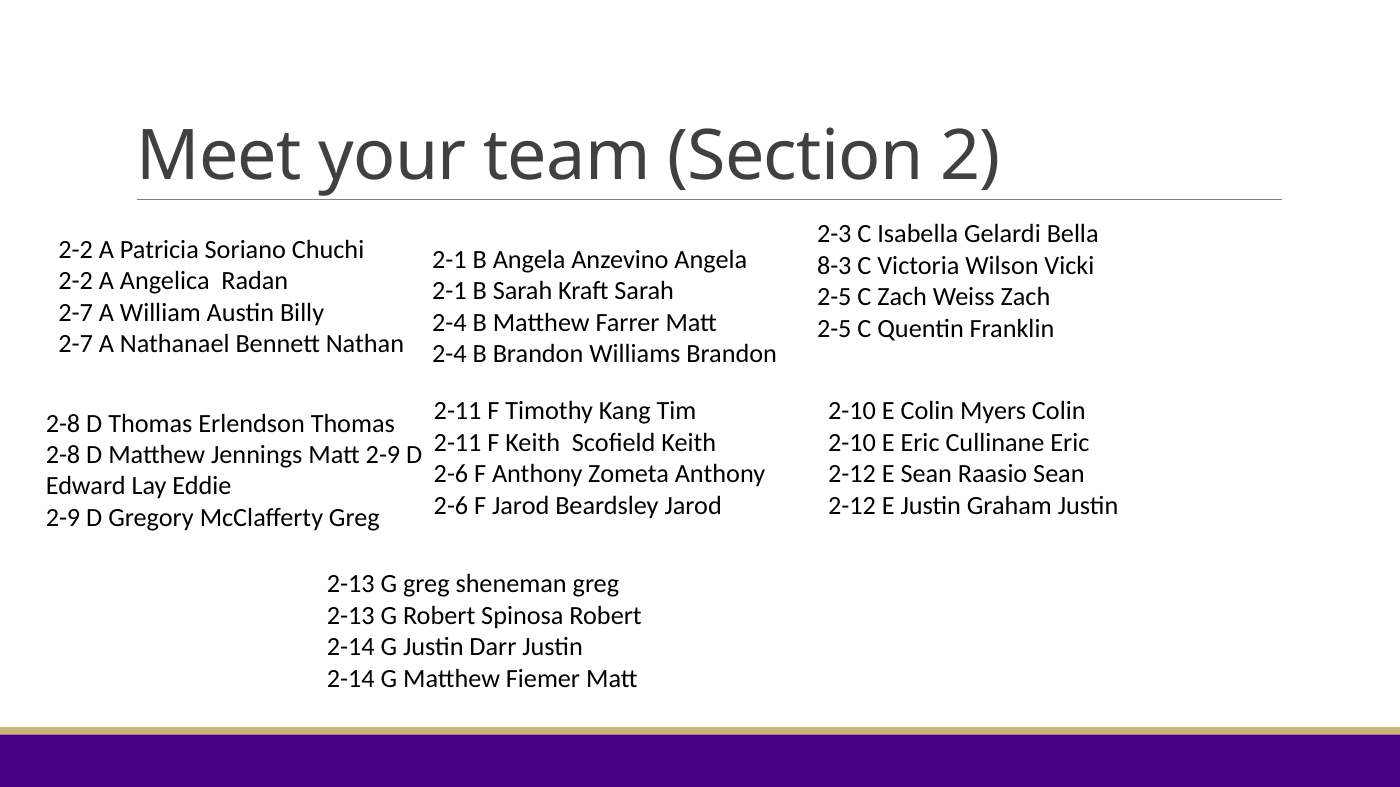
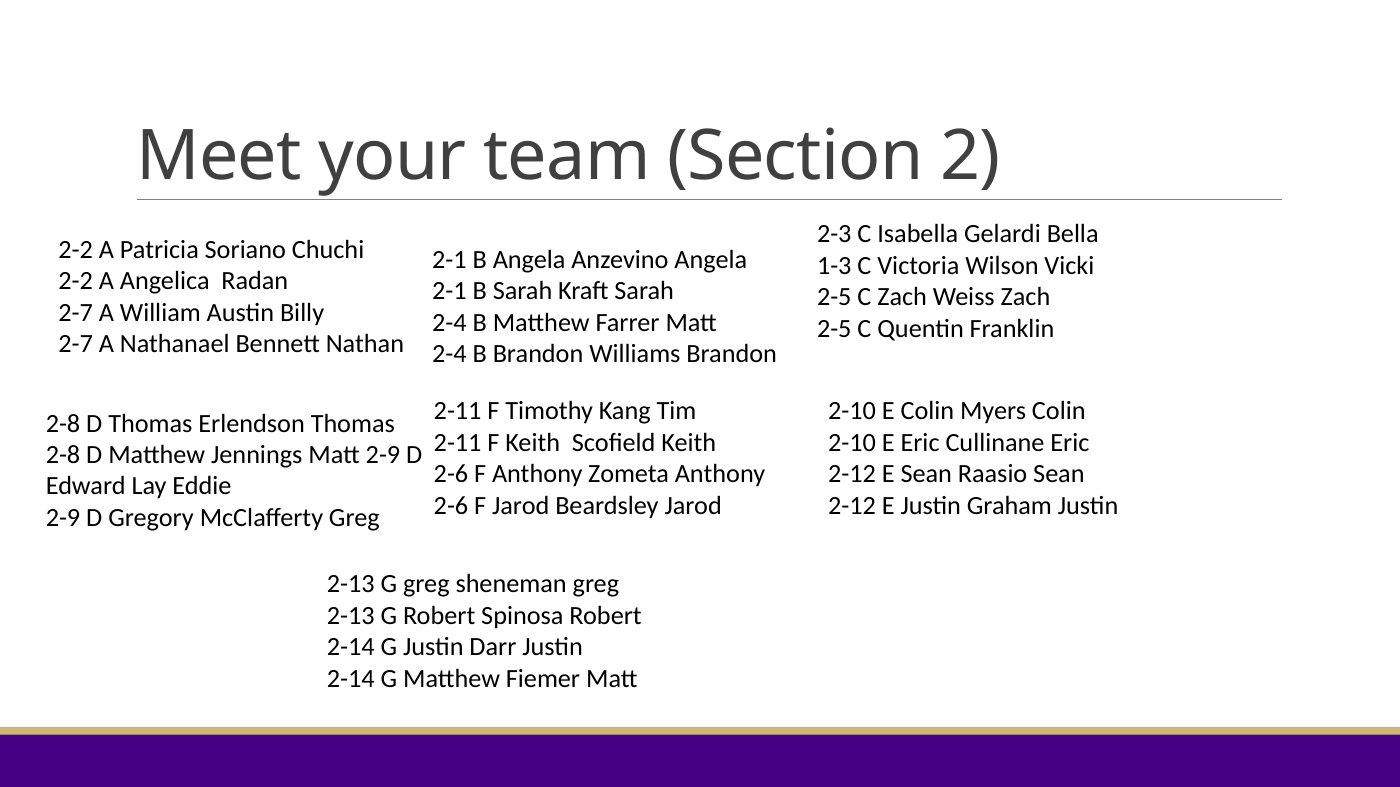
8-3: 8-3 -> 1-3 (834, 266)
